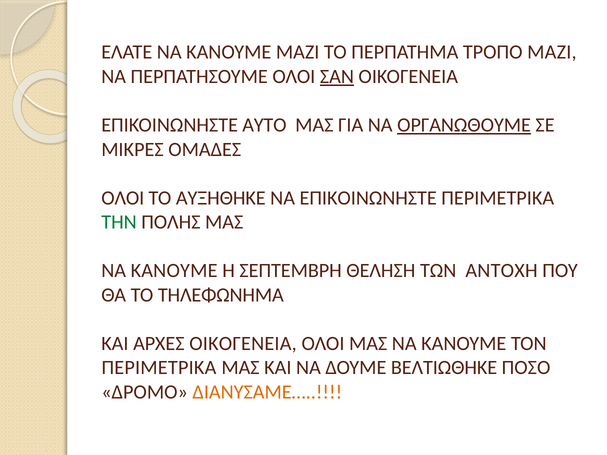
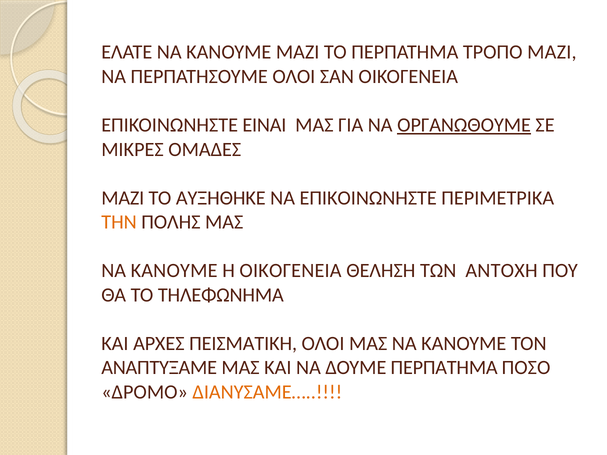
ΣΑΝ underline: present -> none (337, 77)
ΑΥΤΟ: ΑΥΤΟ -> ΕΙΝΑΙ (264, 125)
ΟΛΟΙ: ΟΛΟΙ -> ΜΑΖΙ (123, 198)
ΤΗΝ colour: green -> orange (119, 222)
Η ΣΕΠΤΕΜΒΡΗ: ΣΕΠΤΕΜΒΡΗ -> ΟΙΚΟΓΕΝΕΙΑ (291, 271)
ΑΡΧΕΣ ΟΙΚΟΓΕΝΕΙΑ: ΟΙΚΟΓΕΝΕΙΑ -> ΠΕΙΣΜΑΤΙΚΗ (243, 344)
ΠΕΡΙΜΕΤΡΙΚΑ: ΠΕΡΙΜΕΤΡΙΚΑ -> ΑΝΑΠΤΥΞΑΜΕ (159, 368)
ΔΟΥΜΕ ΒΕΛΤΙΩΘΗΚΕ: ΒΕΛΤΙΩΘΗΚΕ -> ΠΕΡΠΑΤΗΜΑ (444, 368)
